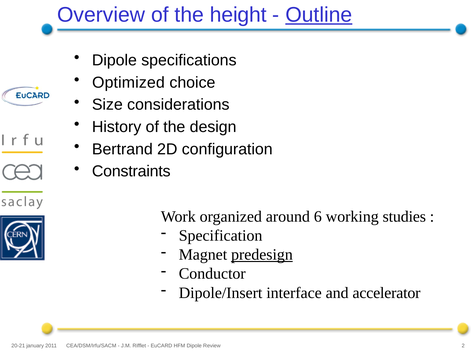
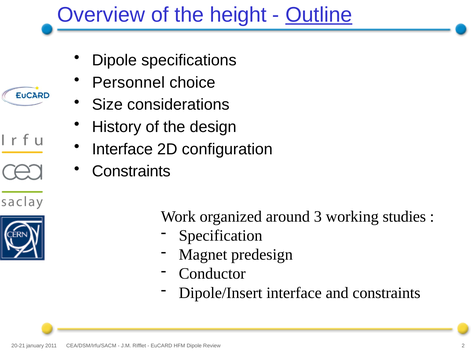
Optimized: Optimized -> Personnel (128, 83)
Bertrand: Bertrand -> Interface (122, 149)
6: 6 -> 3 (318, 217)
predesign underline: present -> none (262, 255)
and accelerator: accelerator -> constraints (386, 293)
